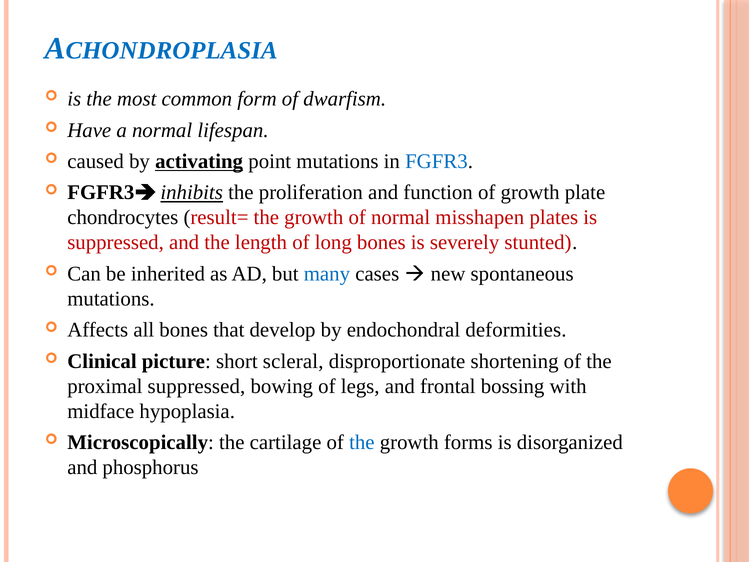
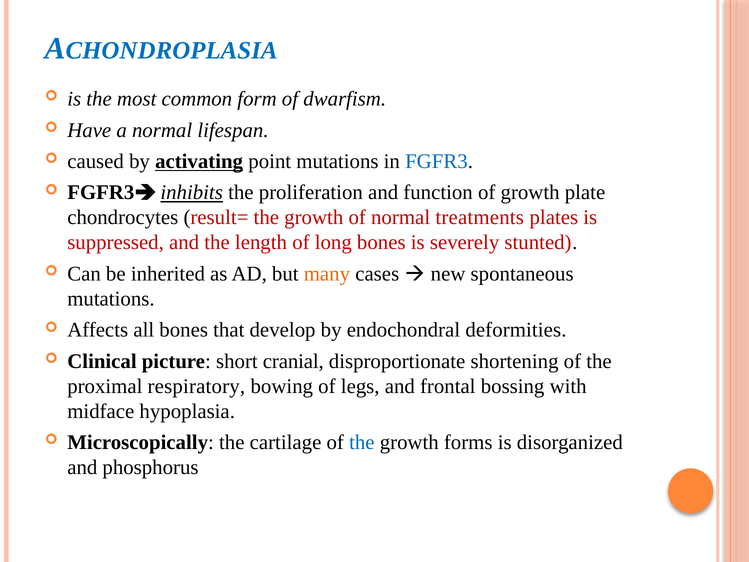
misshapen: misshapen -> treatments (480, 218)
many colour: blue -> orange (327, 274)
scleral: scleral -> cranial (293, 361)
proximal suppressed: suppressed -> respiratory (196, 386)
